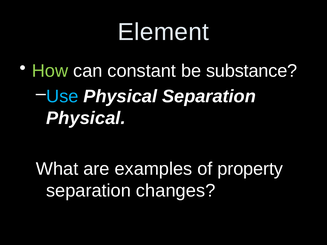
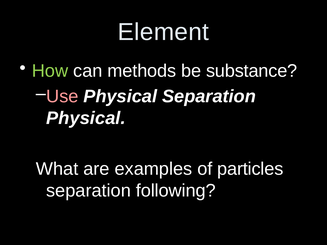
constant: constant -> methods (142, 71)
Use colour: light blue -> pink (62, 96)
property: property -> particles (250, 169)
changes: changes -> following (176, 191)
